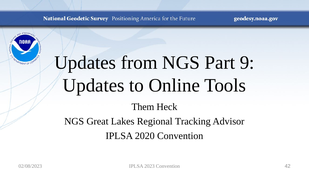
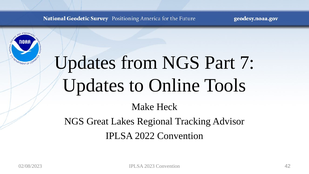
9: 9 -> 7 (247, 63)
Them: Them -> Make (143, 107)
2020: 2020 -> 2022 (145, 136)
